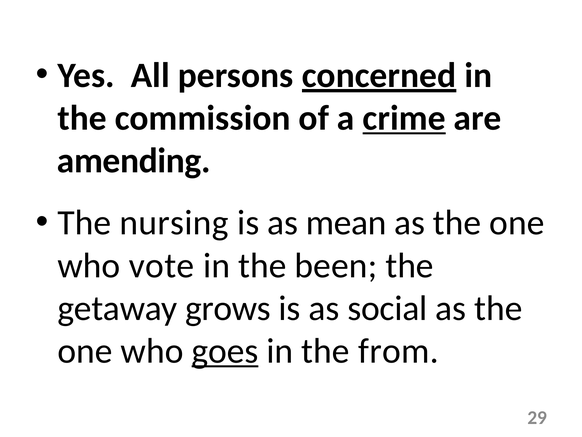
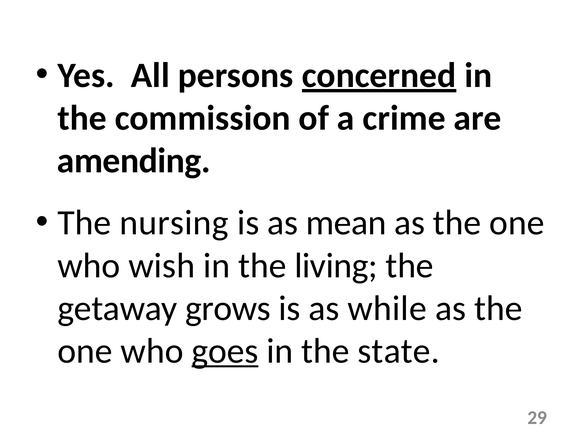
crime underline: present -> none (404, 118)
vote: vote -> wish (162, 265)
been: been -> living (336, 265)
social: social -> while (387, 308)
from: from -> state (399, 351)
